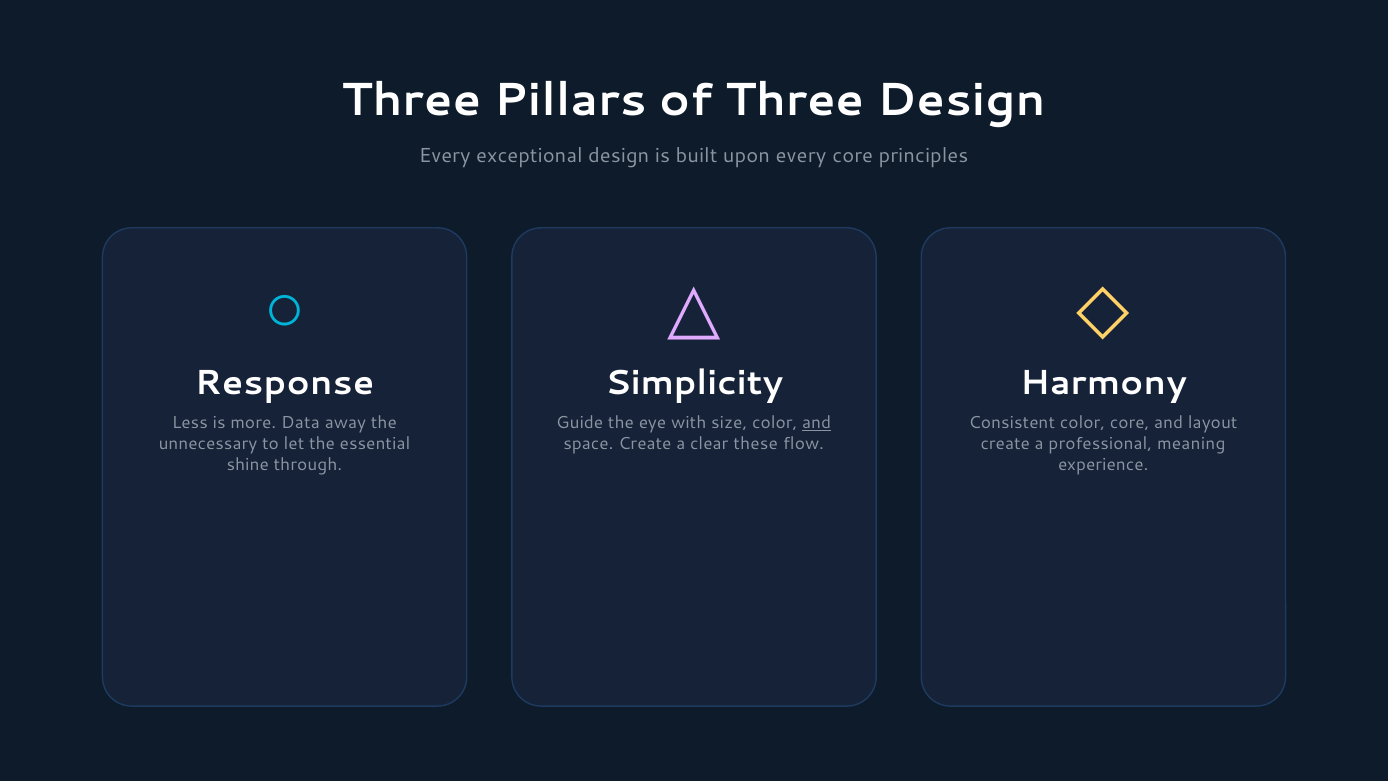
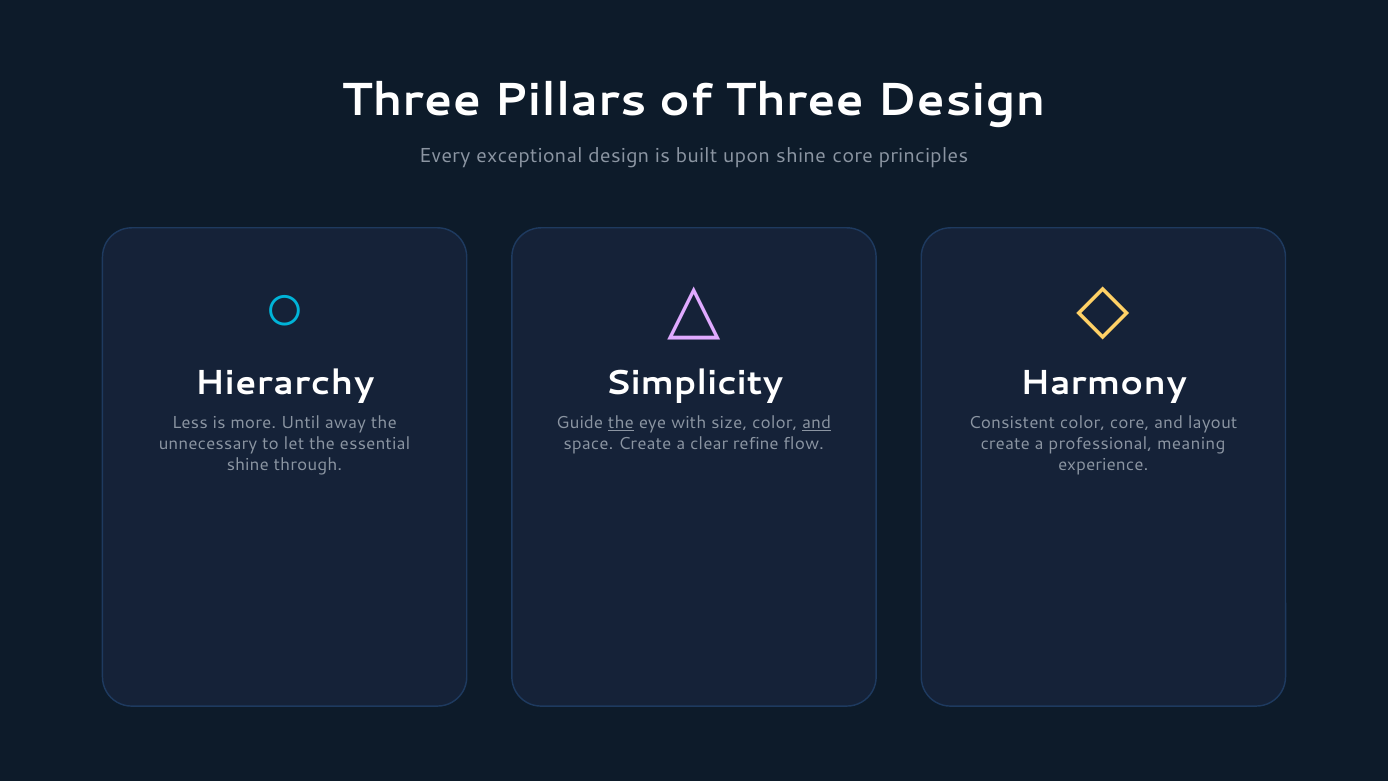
upon every: every -> shine (801, 155)
Response: Response -> Hierarchy (284, 383)
Data: Data -> Until (301, 423)
the underline: none -> present (621, 423)
these: these -> refine (756, 444)
